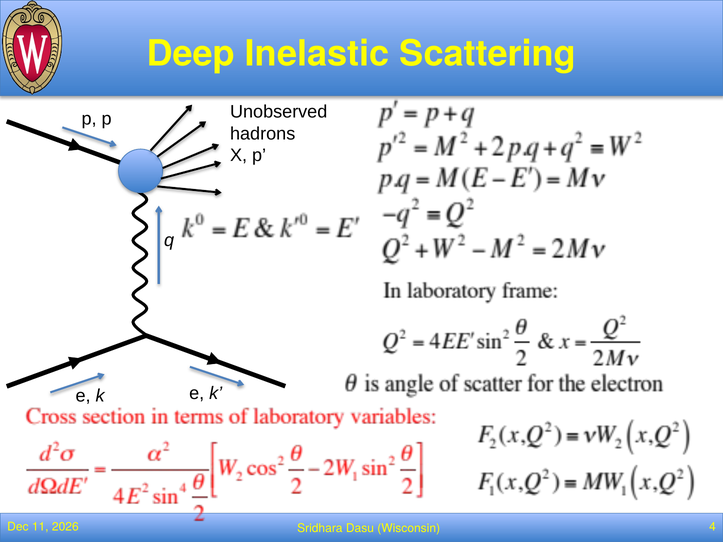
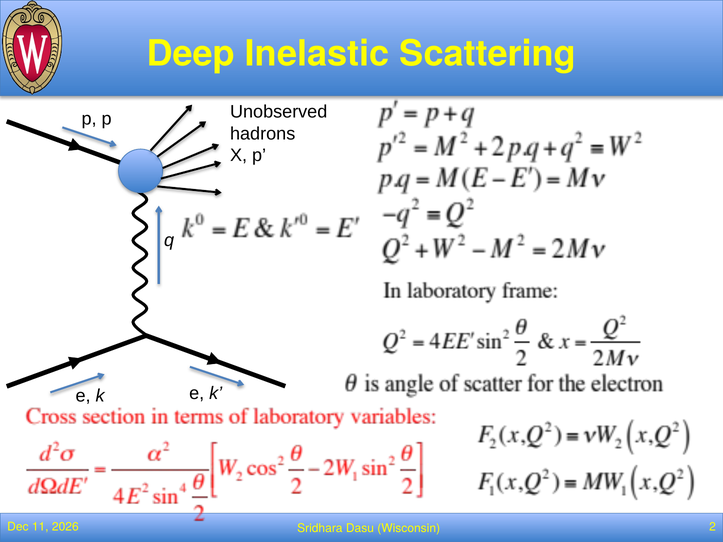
4: 4 -> 2 (712, 527)
